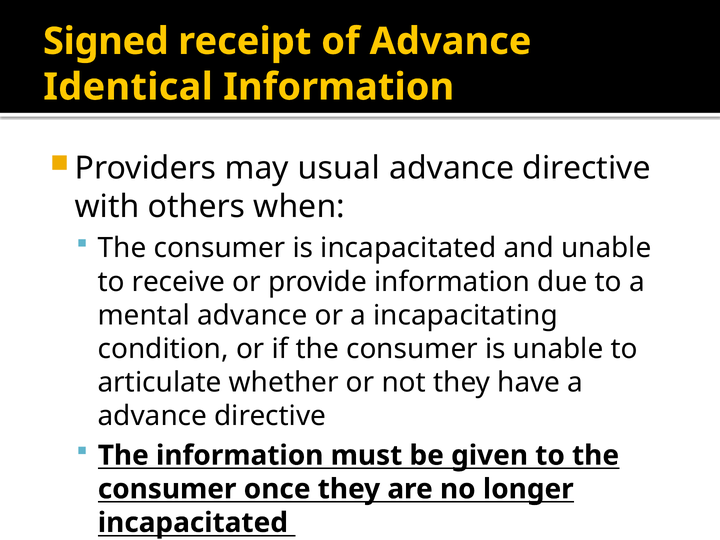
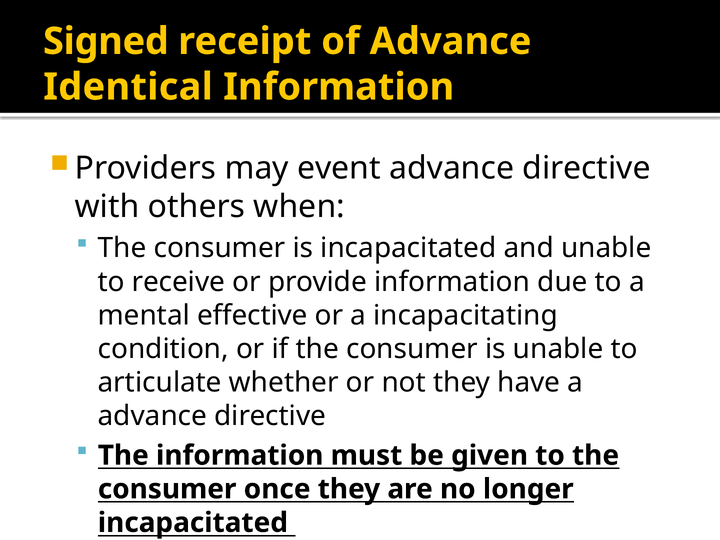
usual: usual -> event (339, 168)
mental advance: advance -> effective (252, 315)
